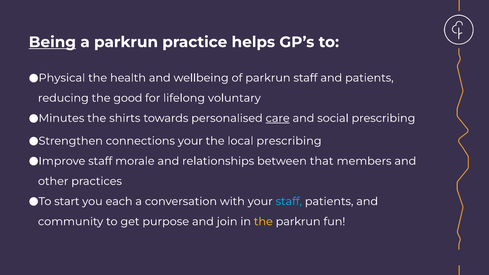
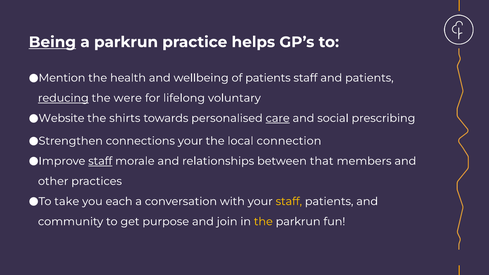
Physical: Physical -> Mention (62, 78)
of parkrun: parkrun -> patients (268, 78)
reducing underline: none -> present (63, 98)
good: good -> were (128, 98)
Minutes: Minutes -> Website (62, 118)
local prescribing: prescribing -> connection (289, 141)
staff underline: none -> present (100, 161)
start: start -> take (67, 201)
staff colour: light blue -> yellow (289, 201)
